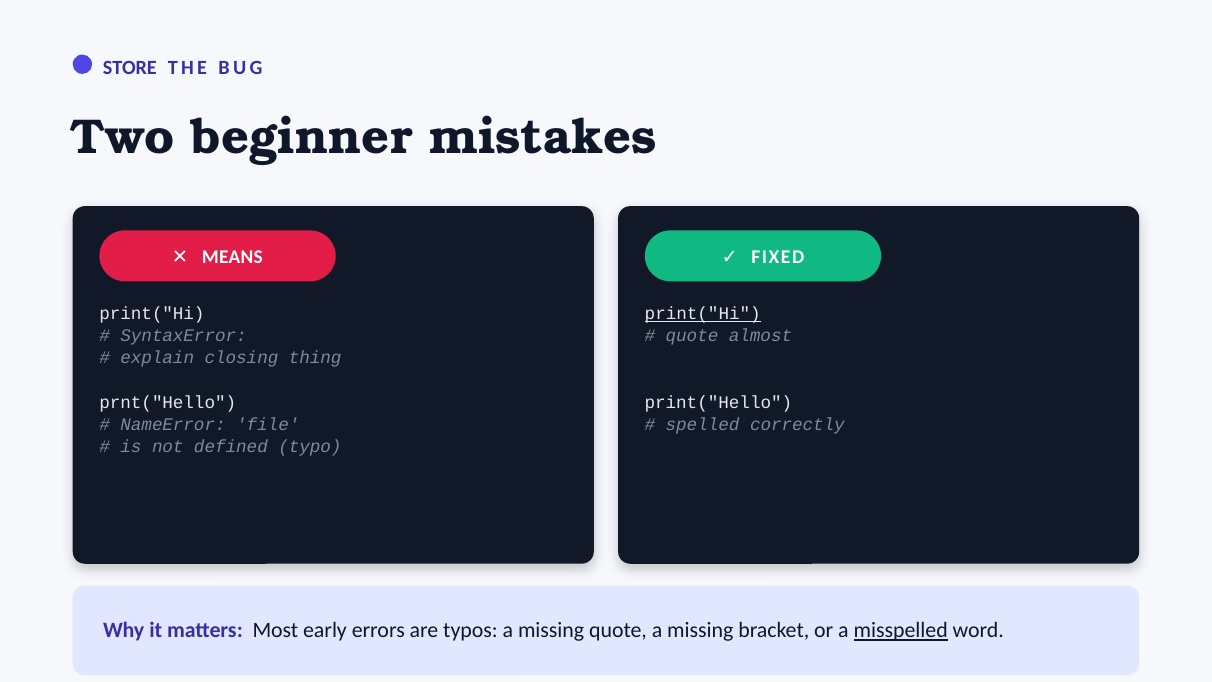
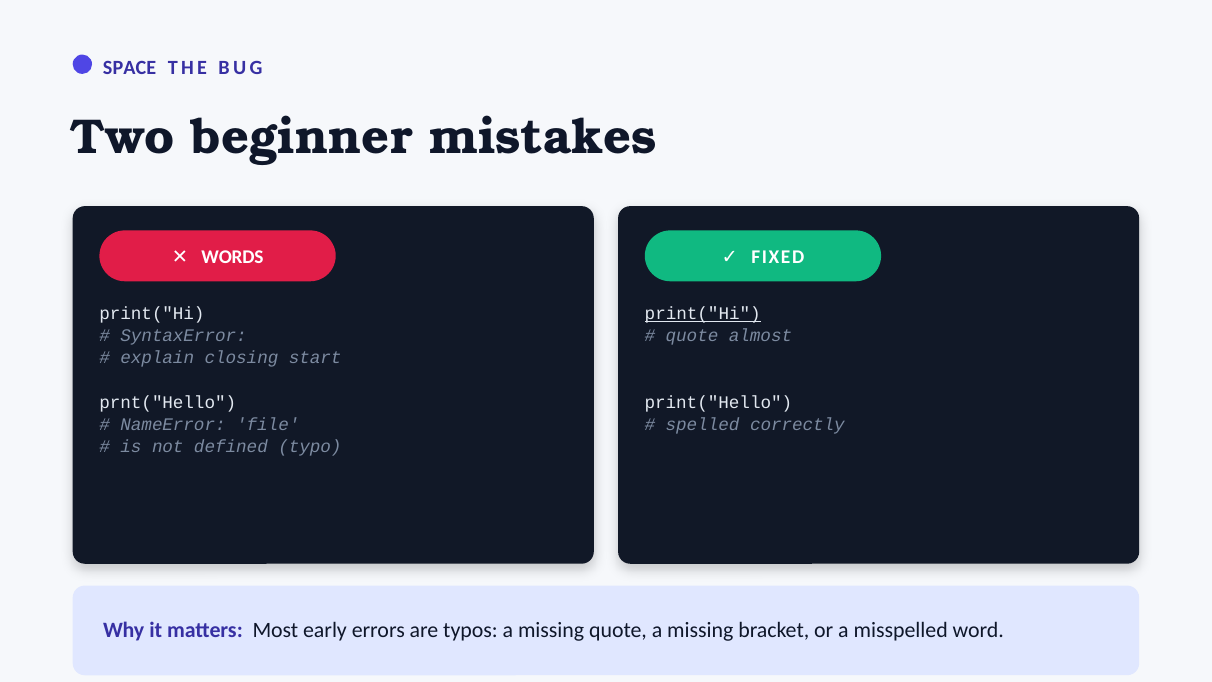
STORE: STORE -> SPACE (130, 68)
MEANS: MEANS -> WORDS (233, 257)
thing: thing -> start (315, 358)
misspelled underline: present -> none (901, 630)
